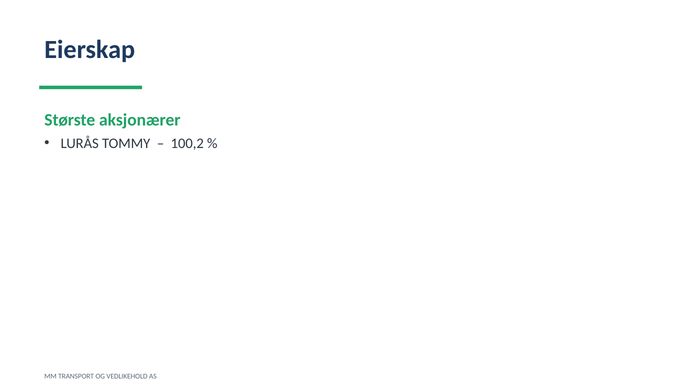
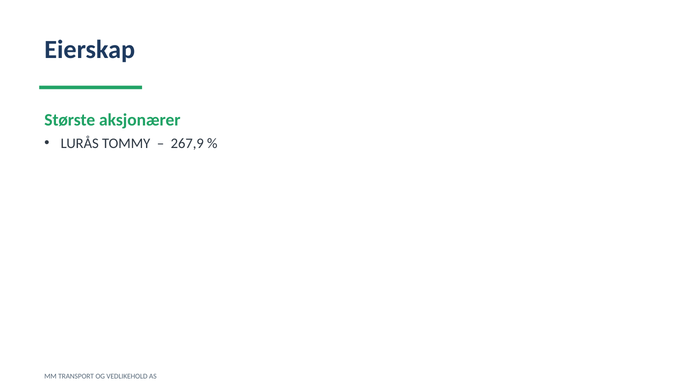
100,2: 100,2 -> 267,9 (187, 143)
